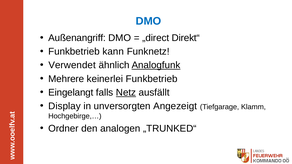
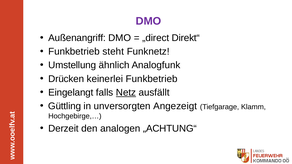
DMO colour: blue -> purple (149, 21)
kann: kann -> steht (113, 52)
Verwendet: Verwendet -> Umstellung (72, 65)
Analogfunk underline: present -> none (156, 65)
Mehrere: Mehrere -> Drücken (66, 79)
Display: Display -> Güttling (65, 106)
Ordner: Ordner -> Derzeit (64, 129)
„TRUNKED“: „TRUNKED“ -> „ACHTUNG“ (170, 129)
